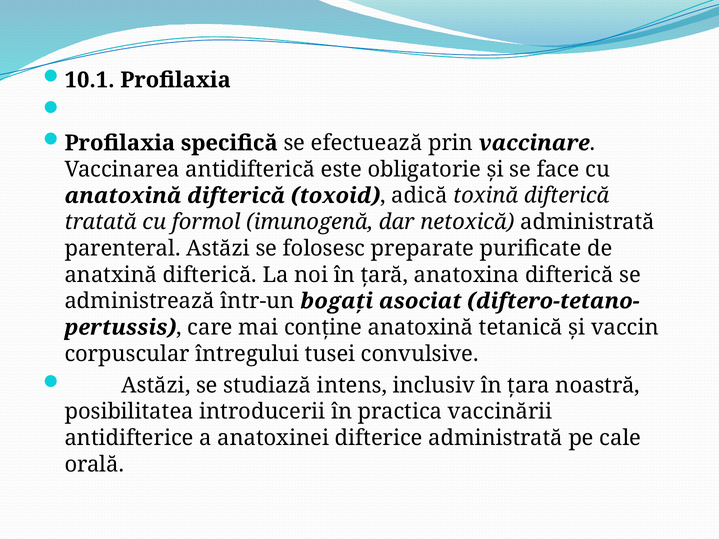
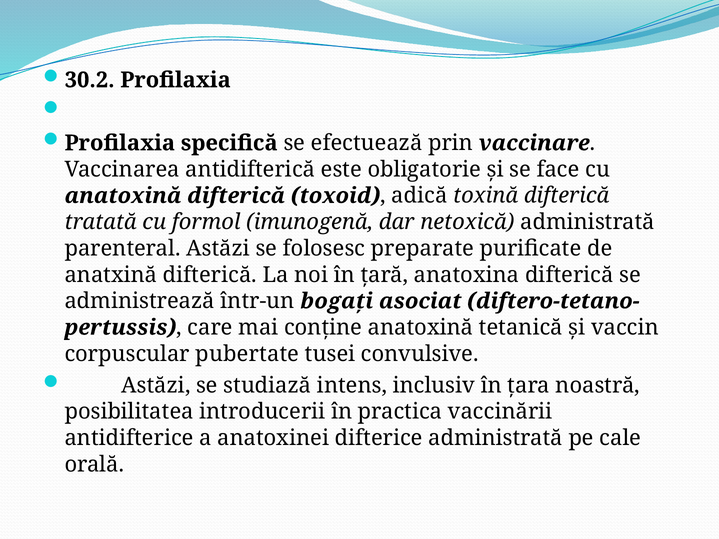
10.1: 10.1 -> 30.2 (90, 80)
întregului: întregului -> pubertate (247, 354)
